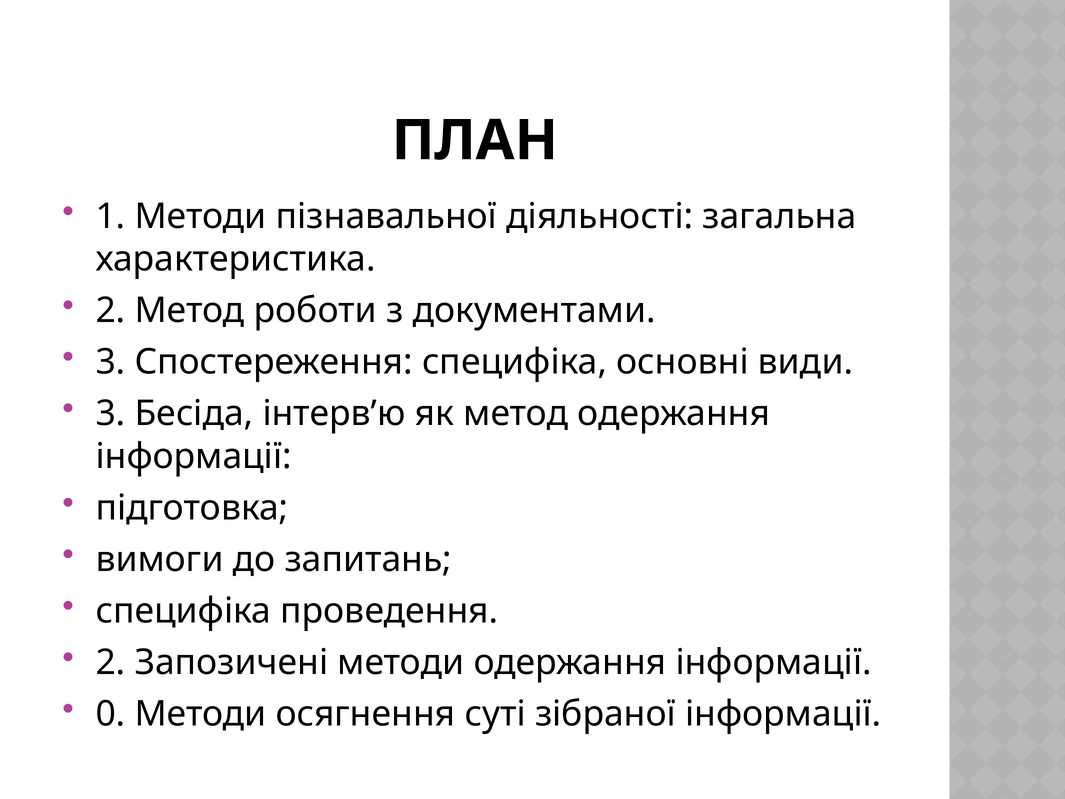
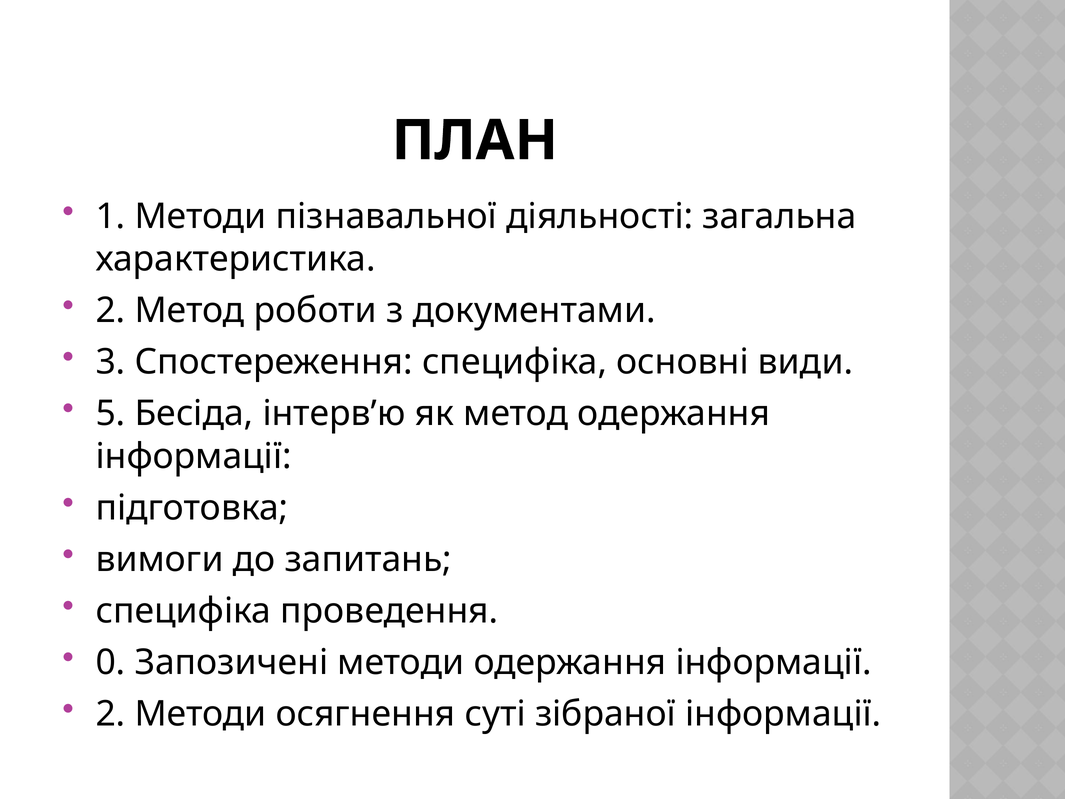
3: 3 -> 5 (111, 414)
2: 2 -> 0 (111, 662)
0: 0 -> 2 (111, 714)
